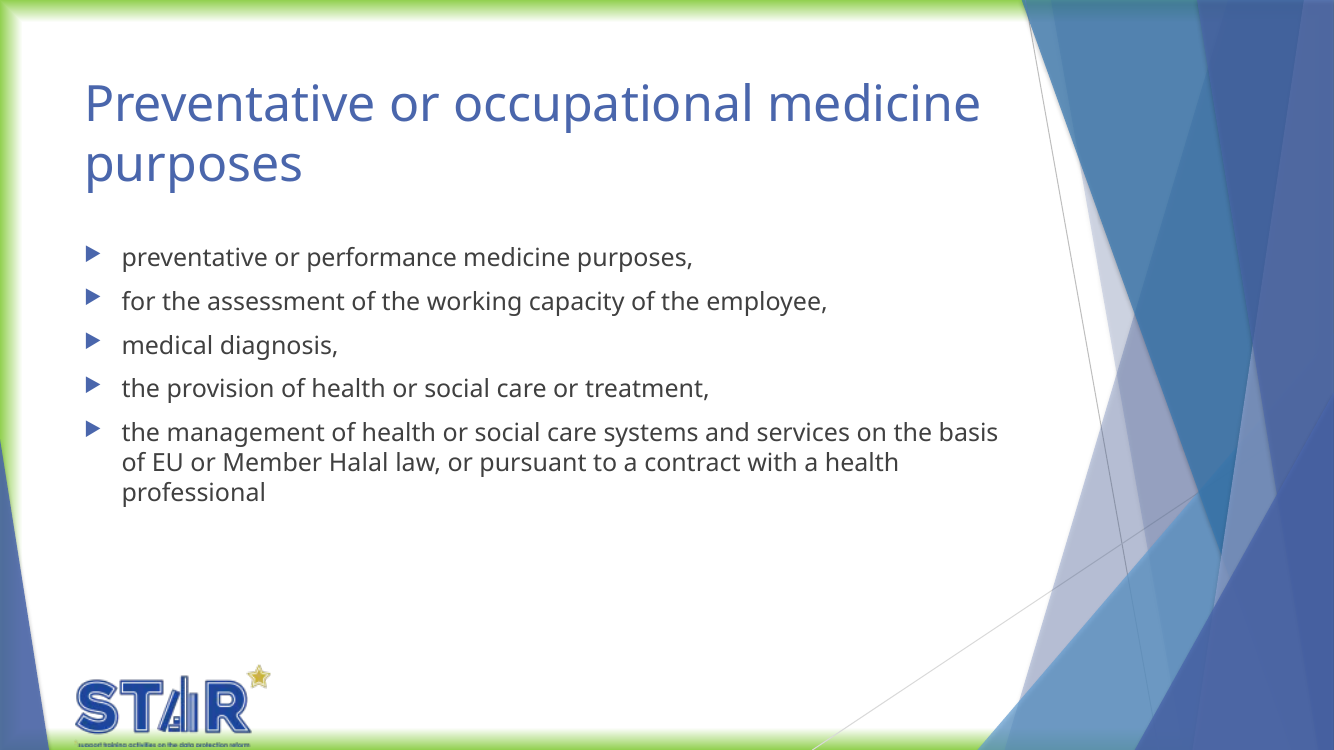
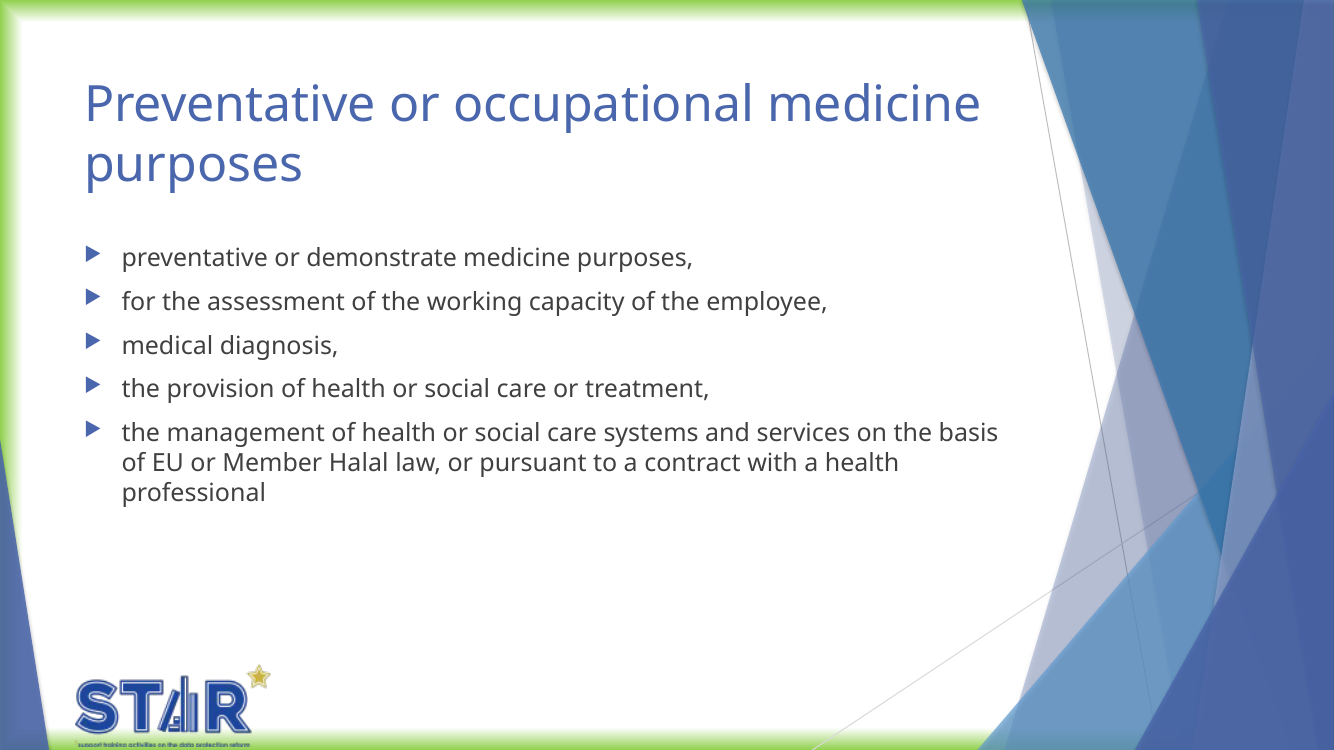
performance: performance -> demonstrate (382, 258)
